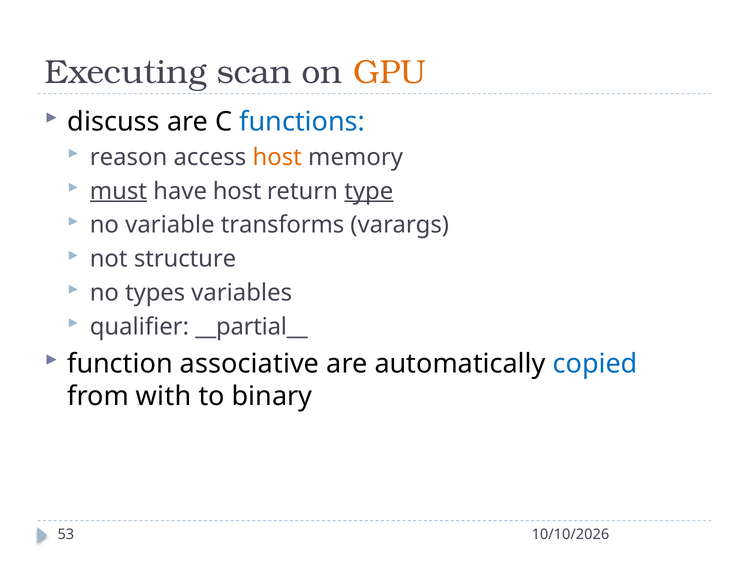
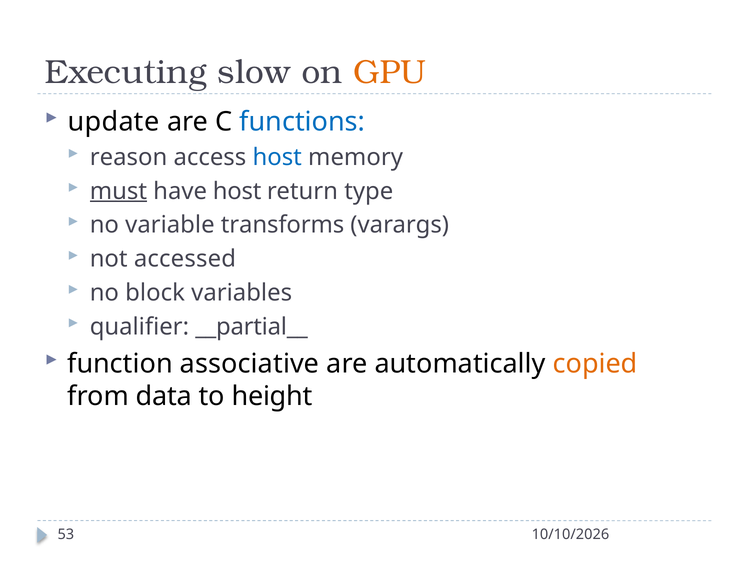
scan: scan -> slow (254, 72)
discuss: discuss -> update (114, 122)
host colour: orange -> blue (277, 157)
type underline: present -> none (369, 191)
structure: structure -> accessed (185, 259)
types: types -> block (155, 293)
copied colour: blue -> orange (595, 364)
with: with -> data (164, 396)
binary: binary -> height (272, 396)
